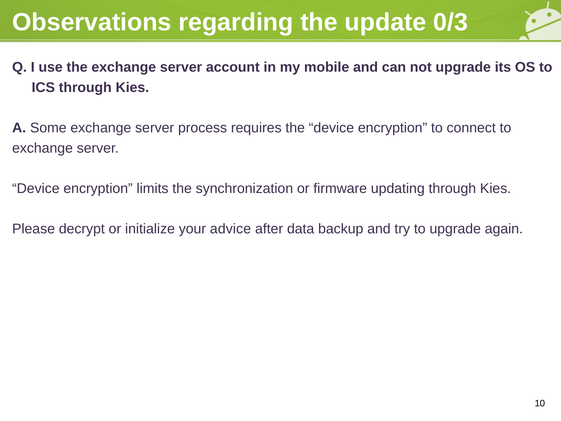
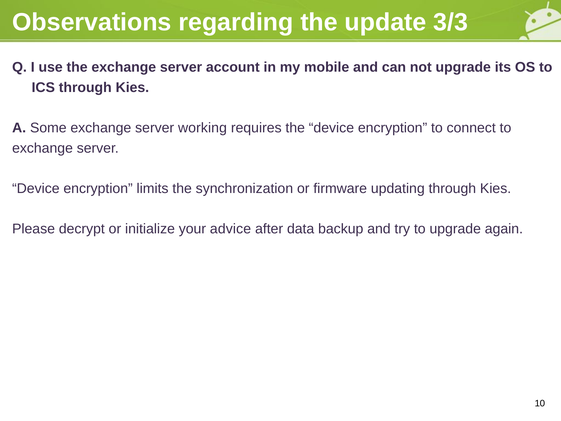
0/3: 0/3 -> 3/3 (451, 22)
process: process -> working (202, 128)
